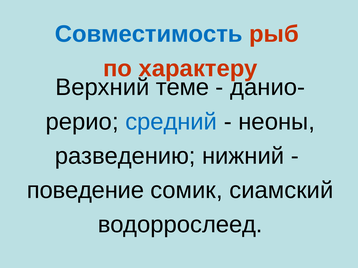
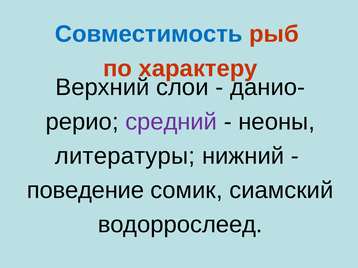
теме: теме -> слои (182, 88)
средний colour: blue -> purple (171, 122)
разведению: разведению -> литературы (125, 156)
